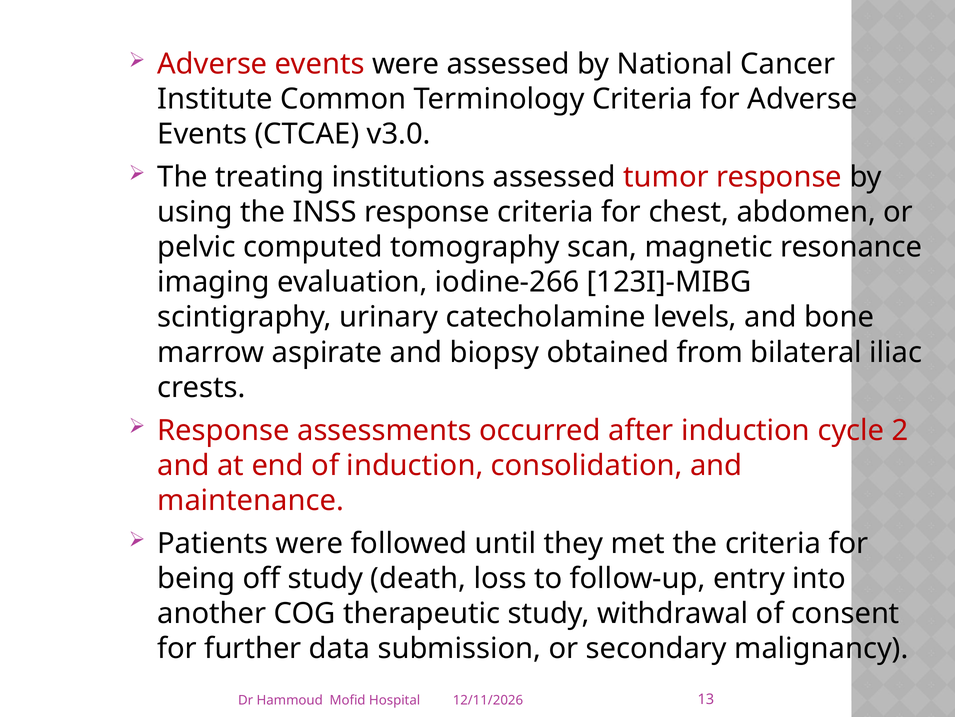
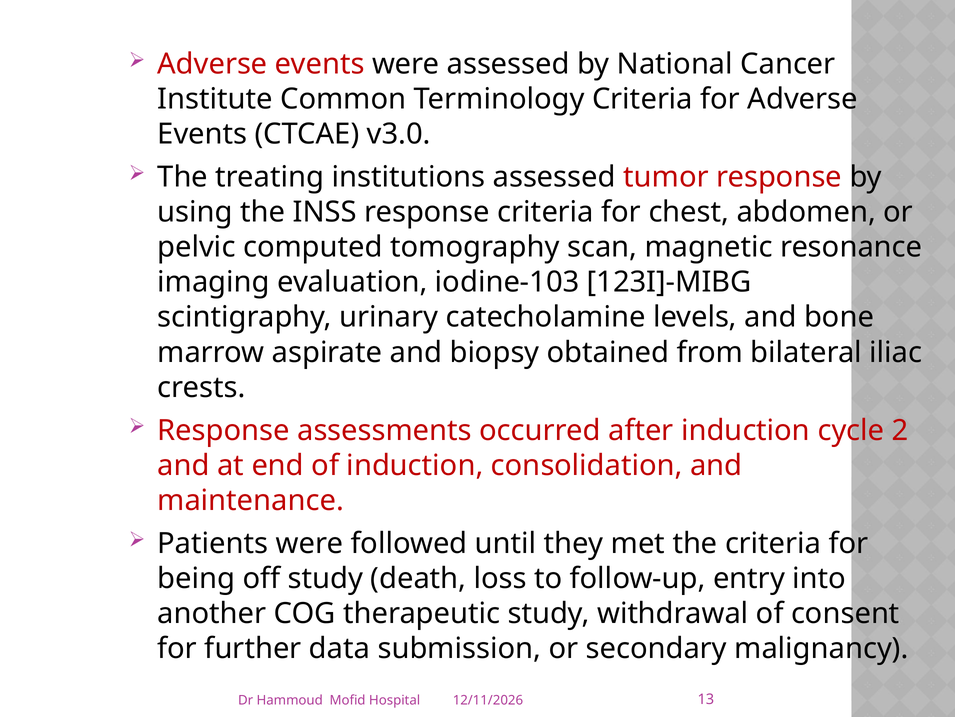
iodine-266: iodine-266 -> iodine-103 (507, 282)
